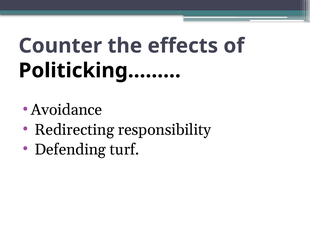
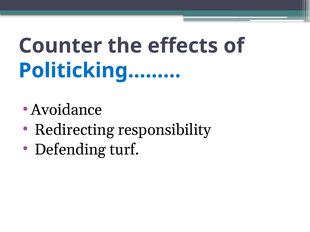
Politicking……… colour: black -> blue (100, 71)
